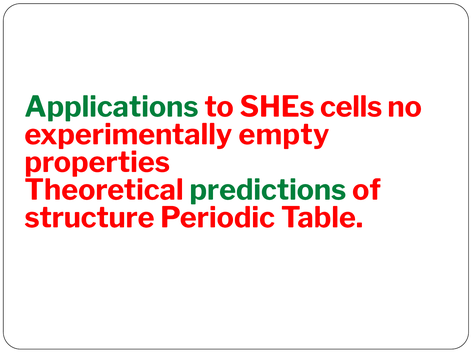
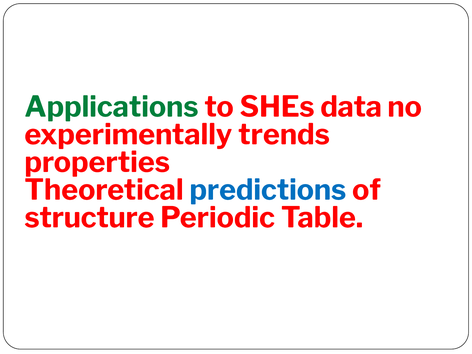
cells: cells -> data (351, 107)
empty: empty -> trends (284, 135)
predictions colour: green -> blue (268, 190)
